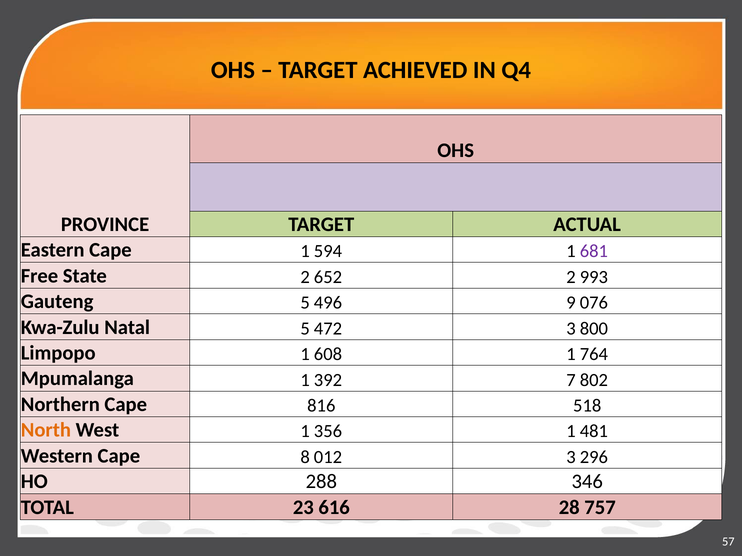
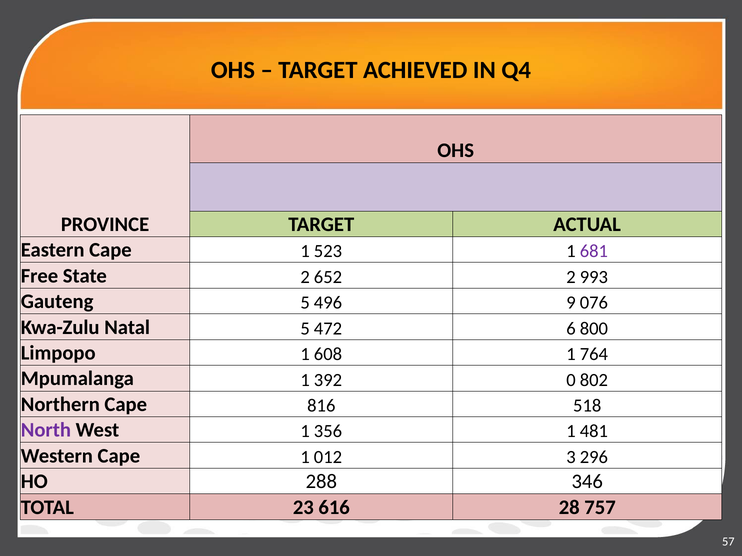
594: 594 -> 523 (328, 252)
472 3: 3 -> 6 (571, 329)
7: 7 -> 0 (571, 380)
North colour: orange -> purple (46, 430)
Western Cape 8: 8 -> 1 (305, 457)
